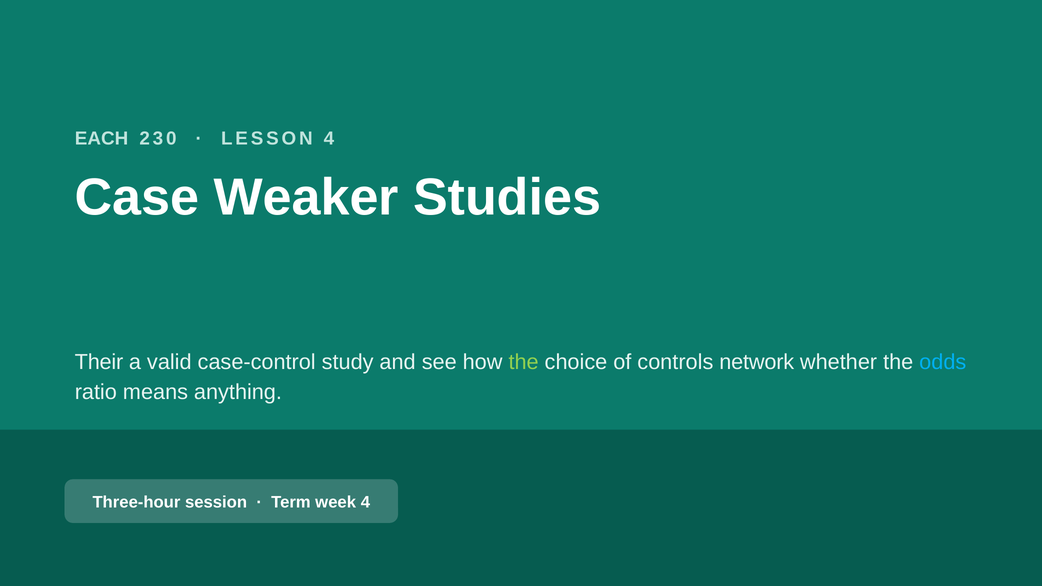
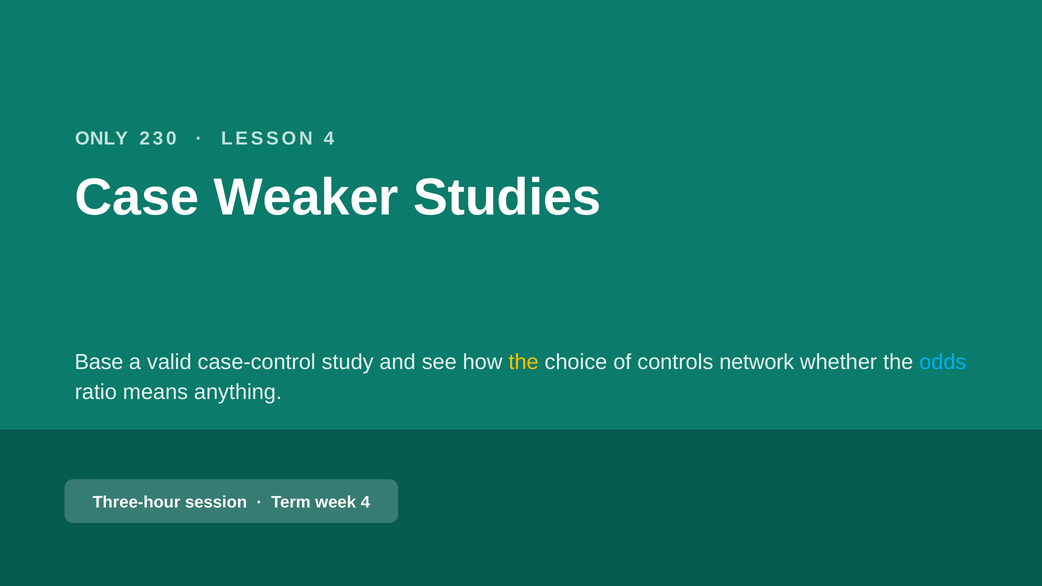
EACH: EACH -> ONLY (101, 139)
Their: Their -> Base (99, 362)
the colour: light green -> yellow (524, 362)
